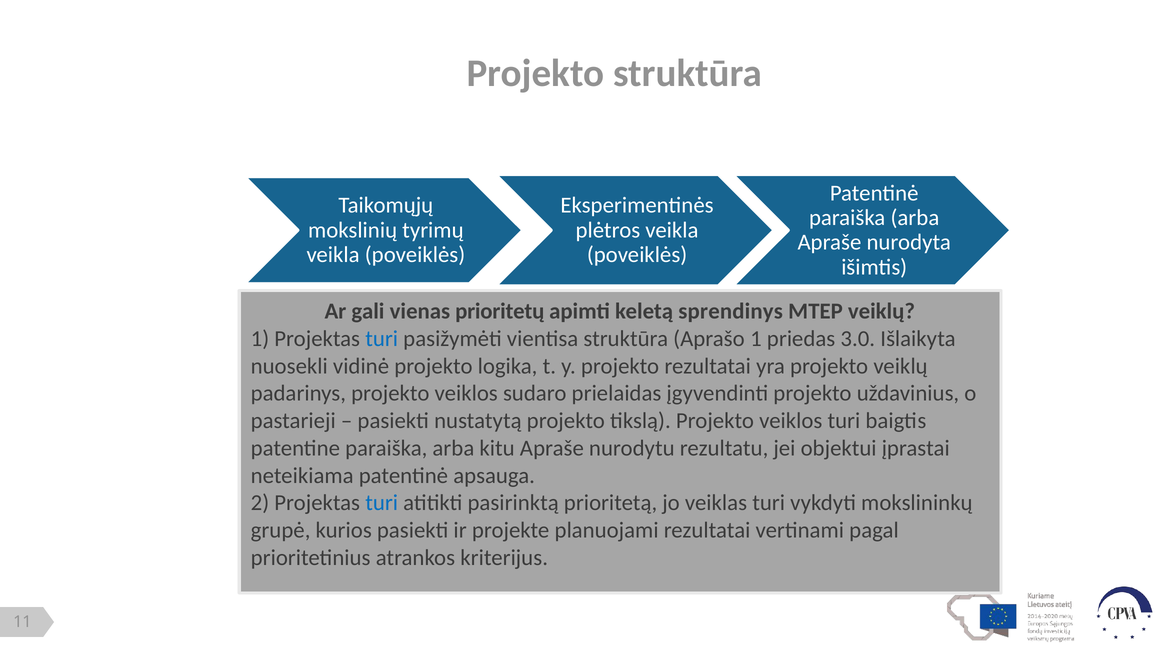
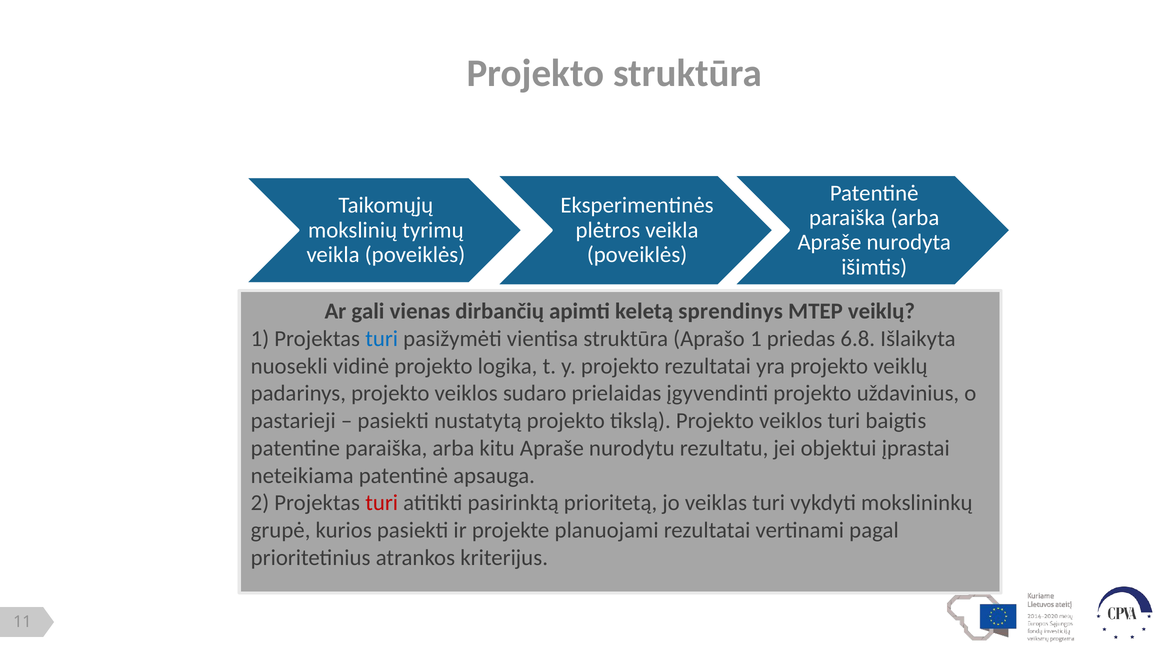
prioritetų: prioritetų -> dirbančių (500, 312)
3.0: 3.0 -> 6.8 (858, 339)
turi colour: blue -> red (382, 503)
